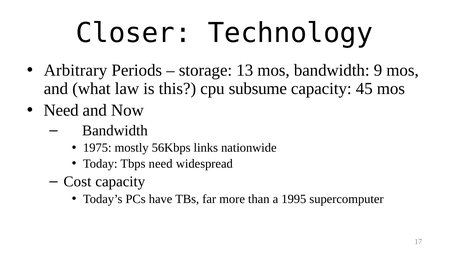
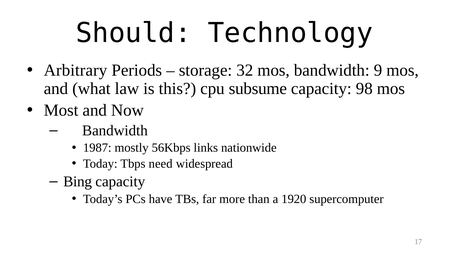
Closer: Closer -> Should (133, 33)
13: 13 -> 32 (245, 70)
45: 45 -> 98 (364, 88)
Need: Need -> Most (61, 110)
1975: 1975 -> 1987 (97, 147)
Cost: Cost -> Bing (78, 181)
1995: 1995 -> 1920 (294, 199)
